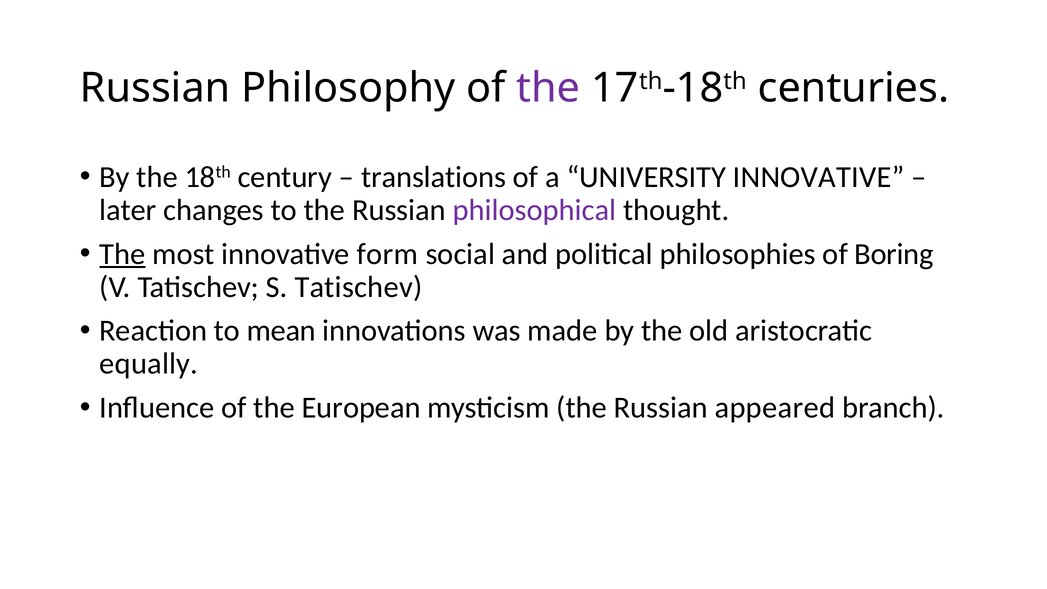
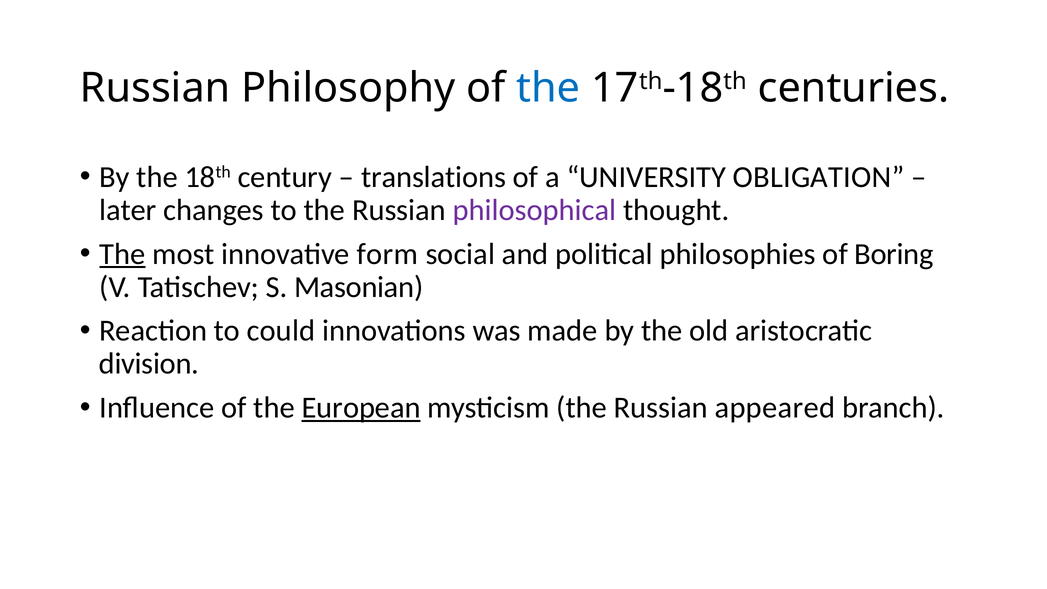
the colour: purple -> blue (548, 88)
UNIVERSITY INNOVATIVE: INNOVATIVE -> OBLIGATION (819, 177)
S Tatischev: Tatischev -> Masonian (359, 287)
mean: mean -> could (281, 331)
equally: equally -> division (149, 364)
European underline: none -> present (361, 408)
